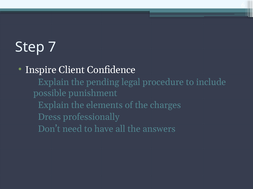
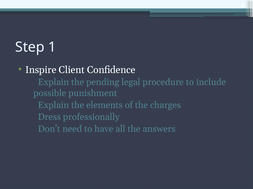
7: 7 -> 1 (52, 47)
